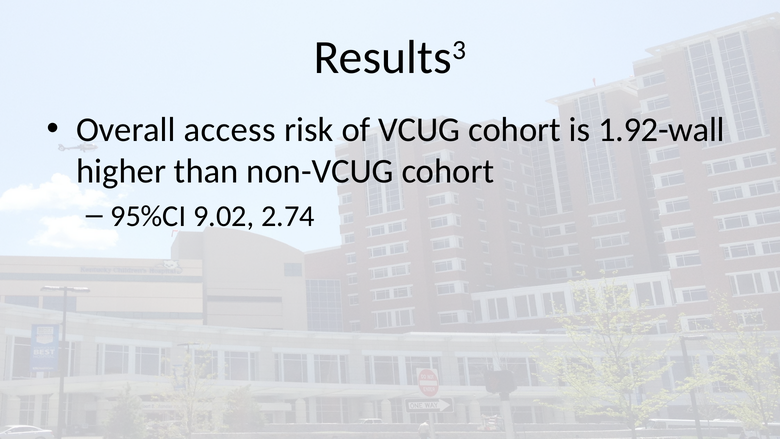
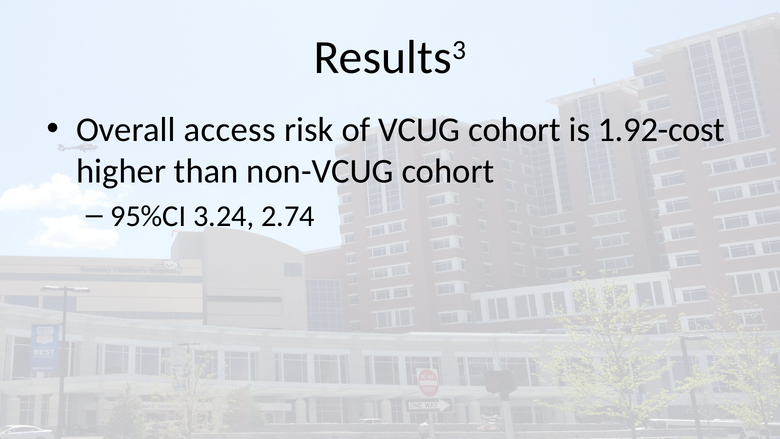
1.92-wall: 1.92-wall -> 1.92-cost (661, 130)
9.02: 9.02 -> 3.24 (224, 216)
